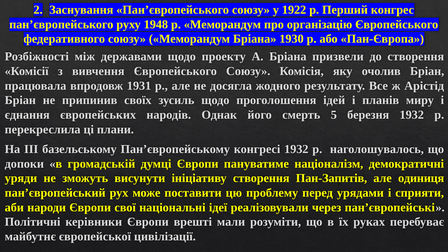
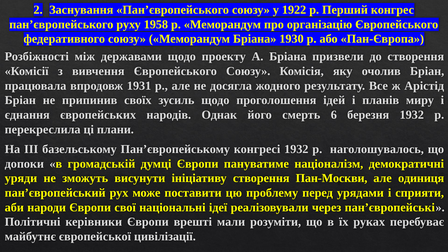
1948: 1948 -> 1958 (156, 24)
5: 5 -> 6 (334, 115)
Пан-Запитів: Пан-Запитів -> Пан-Москви (332, 178)
